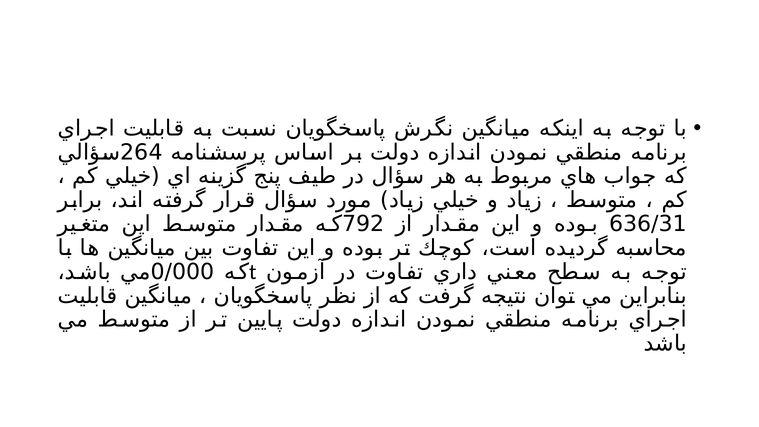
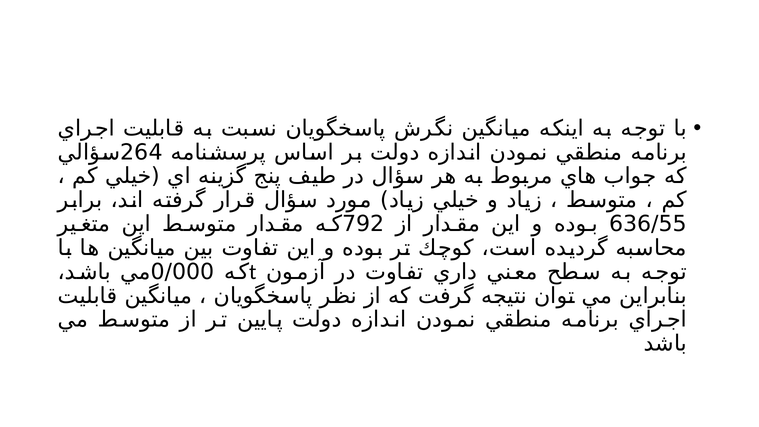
636/31: 636/31 -> 636/55 (648, 224)
